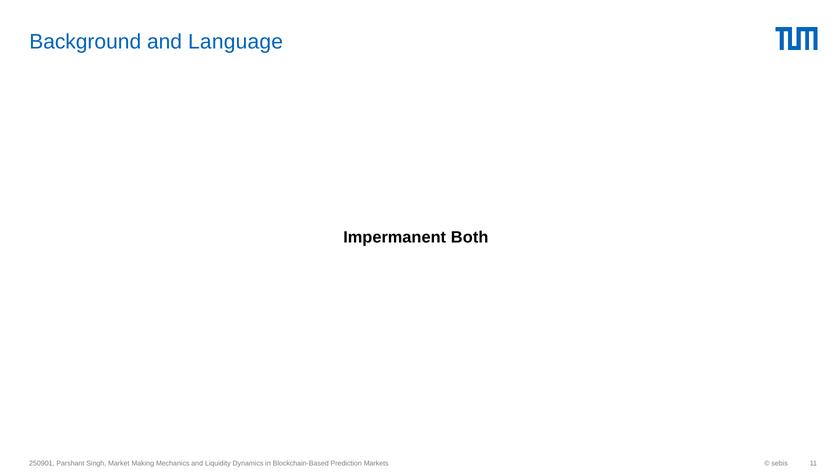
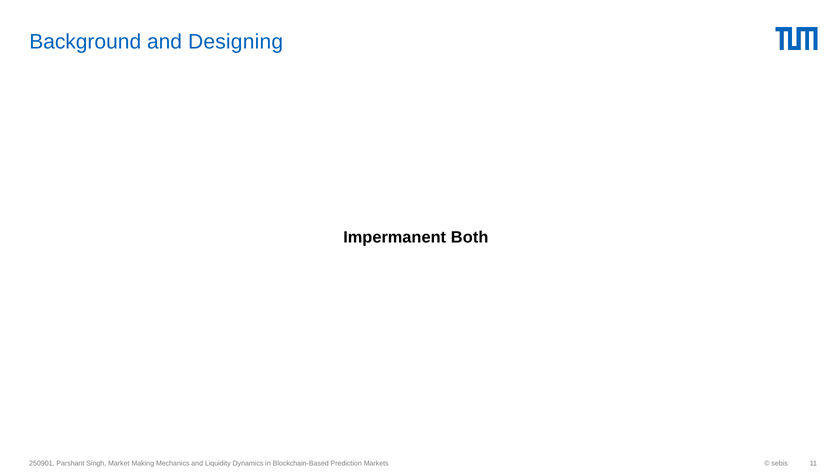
Language: Language -> Designing (236, 42)
